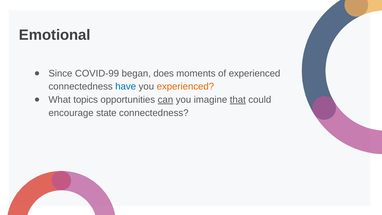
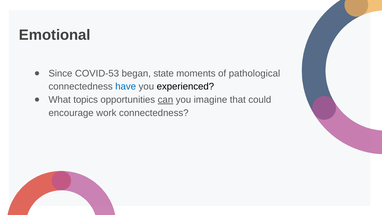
COVID-99: COVID-99 -> COVID-53 (97, 73)
does: does -> state (164, 73)
of experienced: experienced -> pathological (254, 73)
experienced colour: orange -> black (185, 87)
that underline: present -> none (238, 100)
state: state -> work (106, 113)
